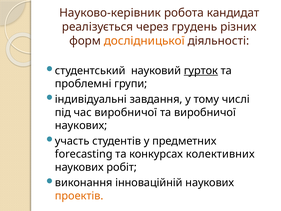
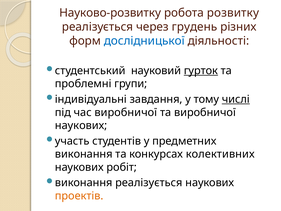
Науково-керівник: Науково-керівник -> Науково-розвитку (110, 13)
кандидат: кандидат -> розвитку (233, 13)
дослідницької colour: orange -> blue (144, 41)
числі underline: none -> present (236, 99)
forecasting: forecasting -> виконання (84, 154)
виконання інноваційній: інноваційній -> реалізується (149, 183)
